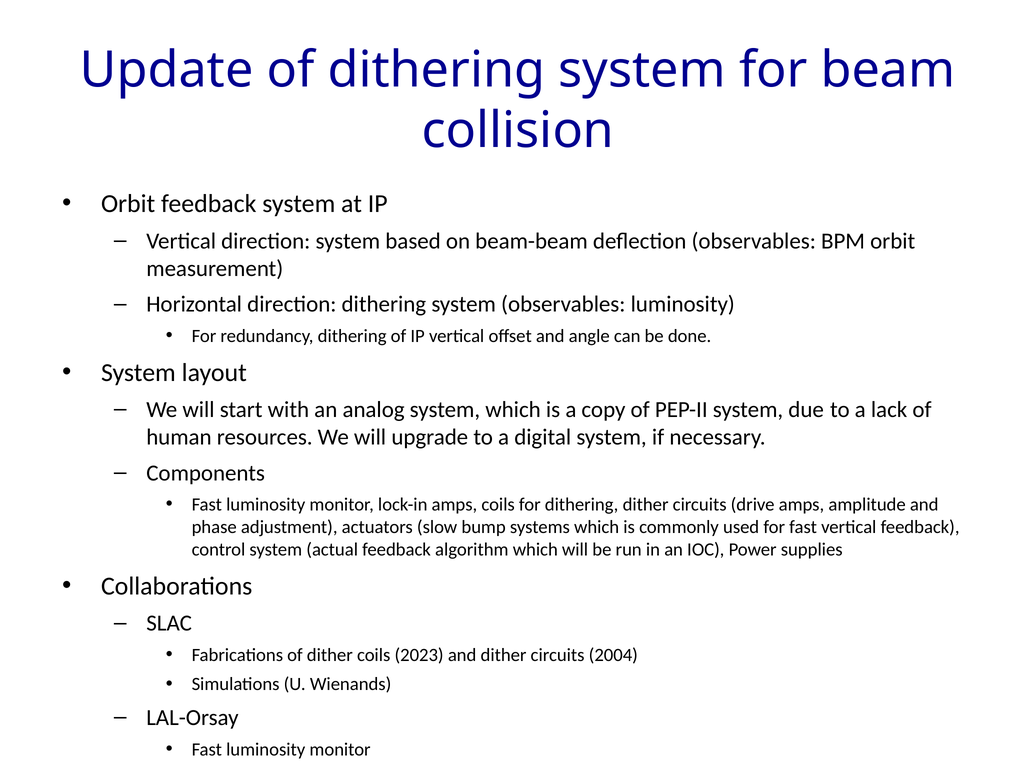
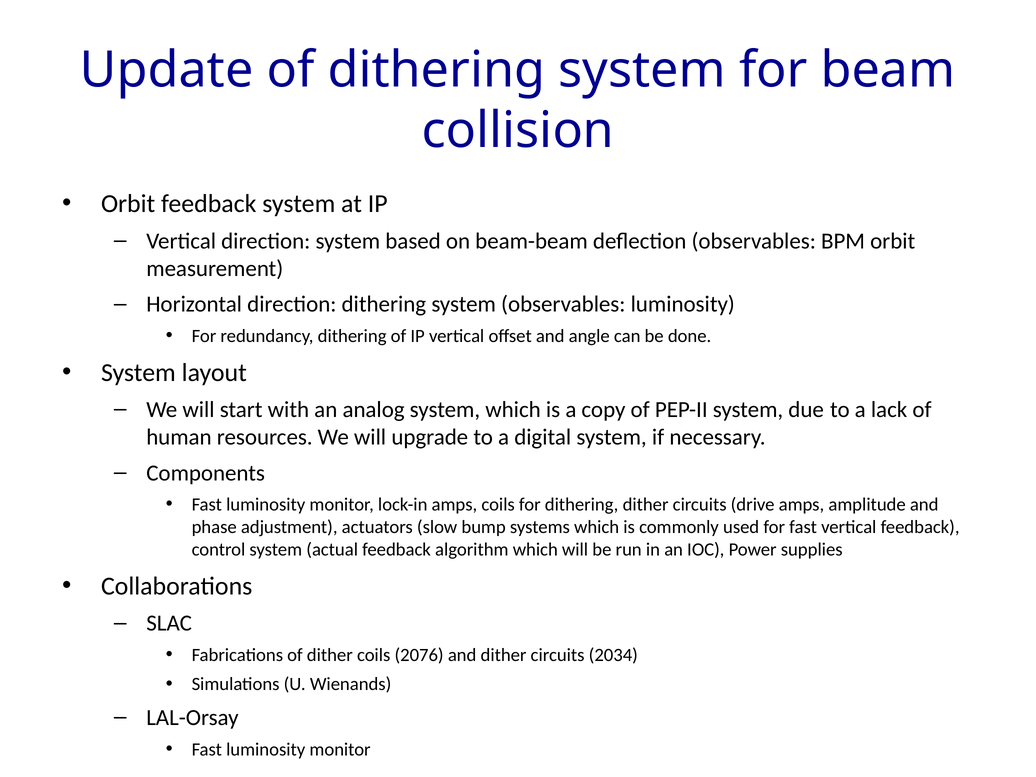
2023: 2023 -> 2076 (419, 655)
2004: 2004 -> 2034 (613, 655)
